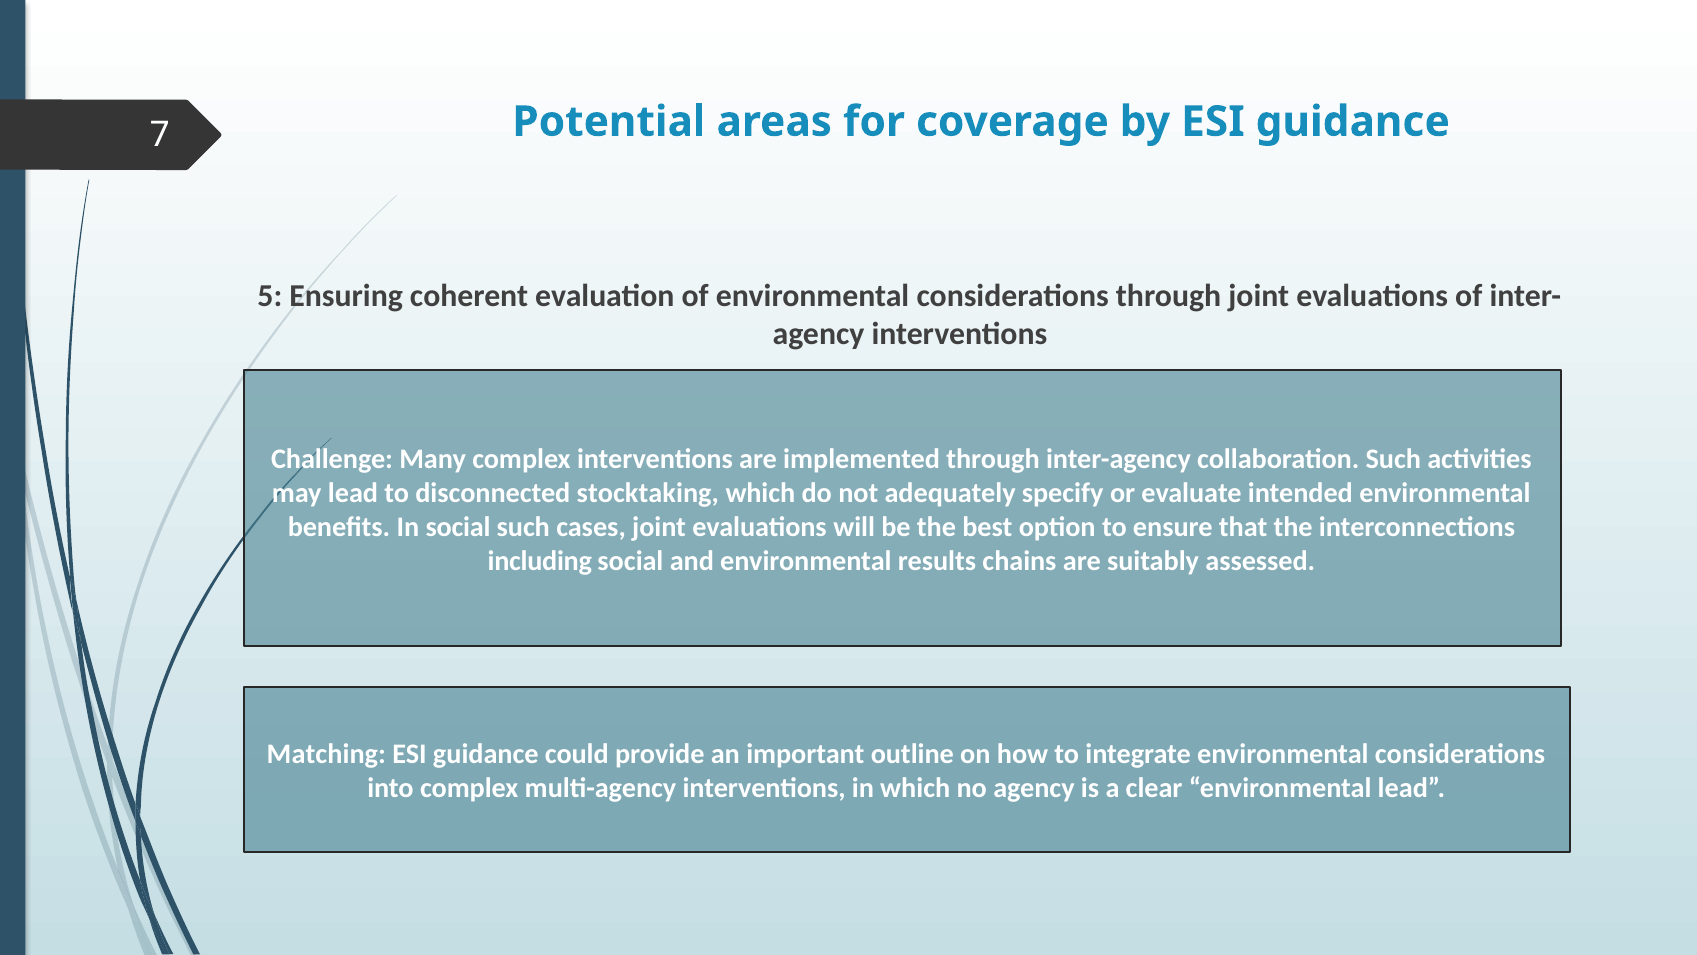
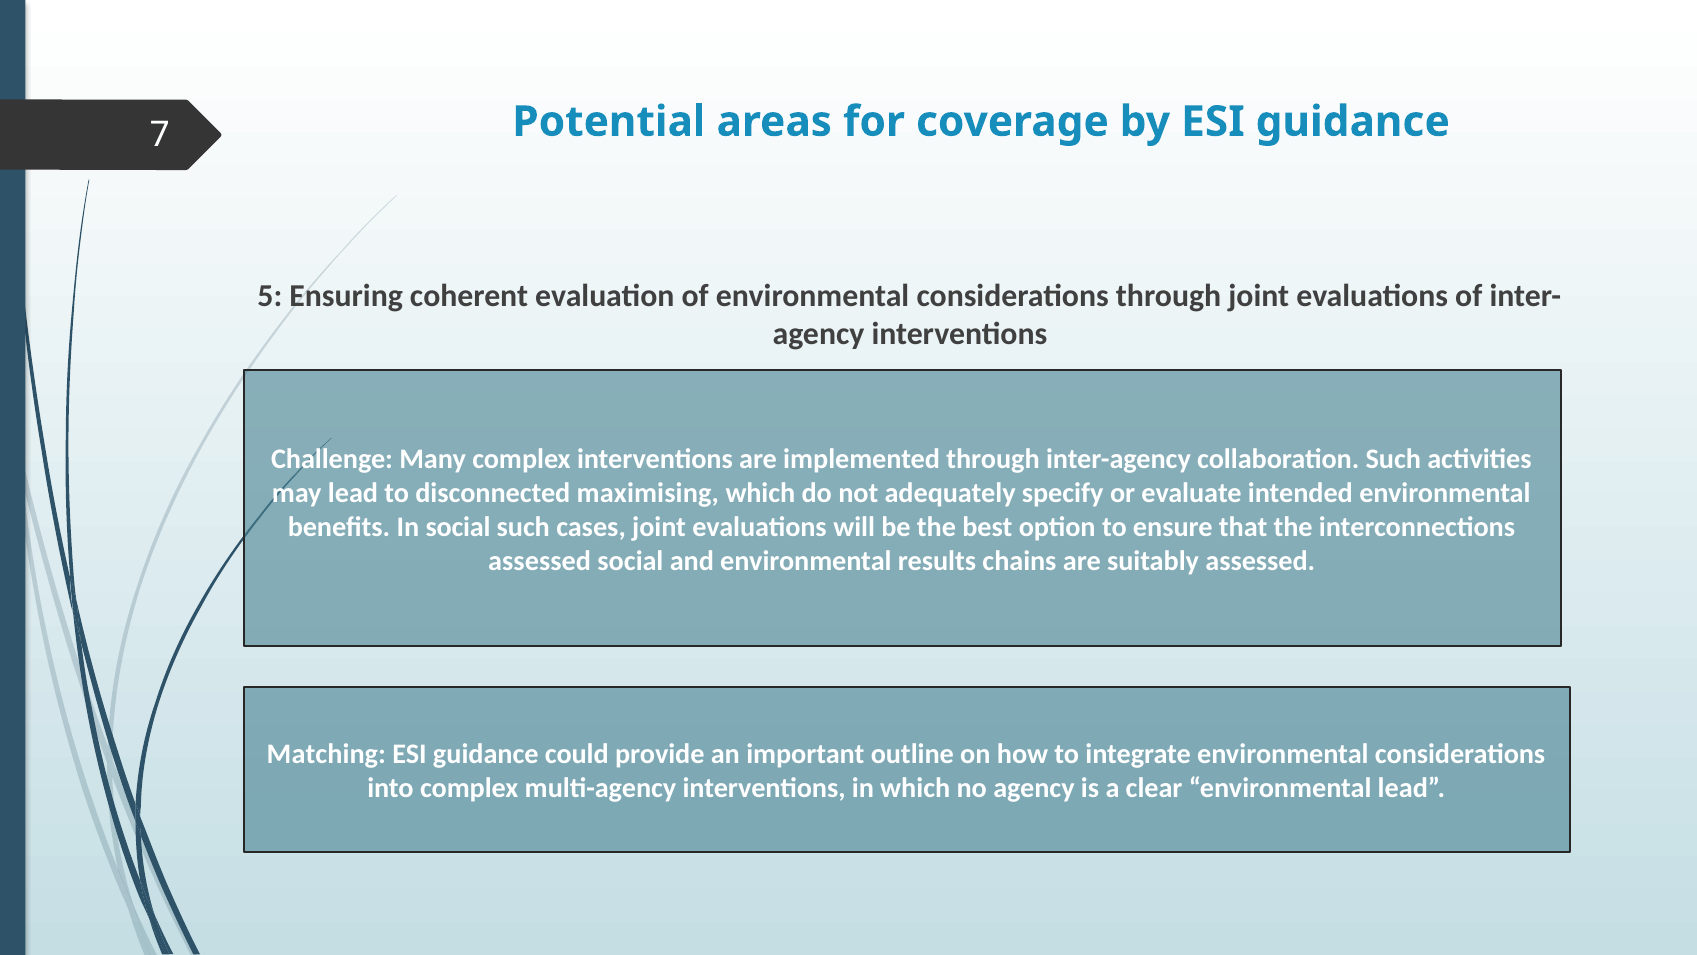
stocktaking: stocktaking -> maximising (648, 493)
including: including -> assessed (540, 561)
